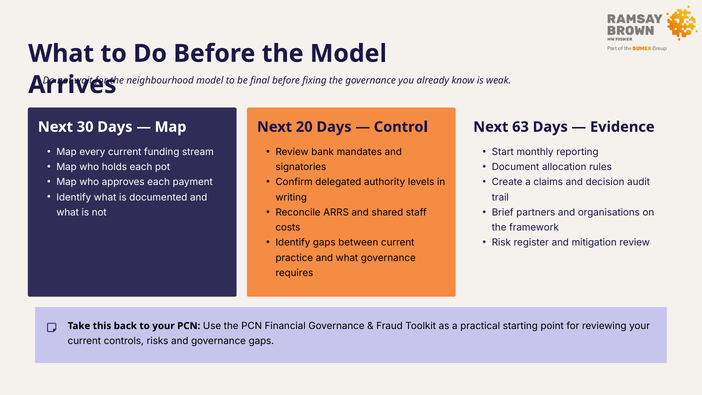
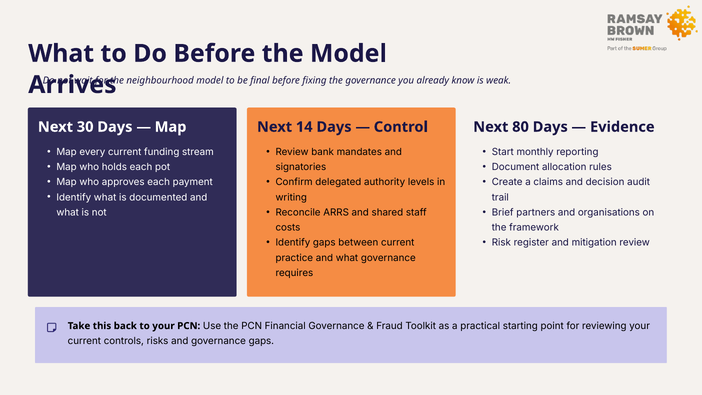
20: 20 -> 14 (304, 127)
63: 63 -> 80 (521, 127)
